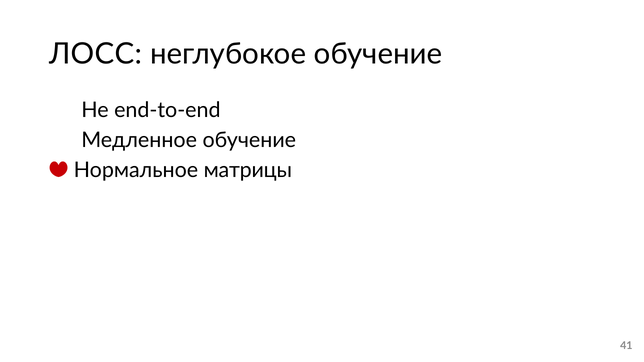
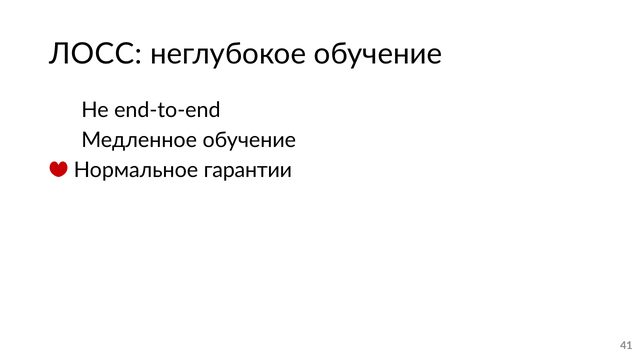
матрицы: матрицы -> гарантии (248, 170)
